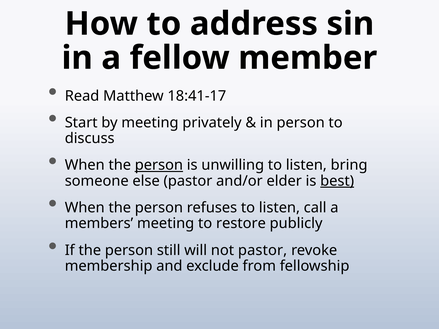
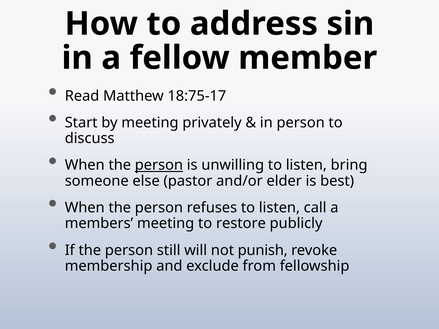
18:41-17: 18:41-17 -> 18:75-17 (197, 96)
best underline: present -> none (337, 181)
not pastor: pastor -> punish (263, 250)
